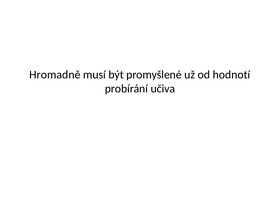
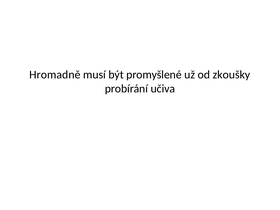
hodnotí: hodnotí -> zkoušky (231, 75)
